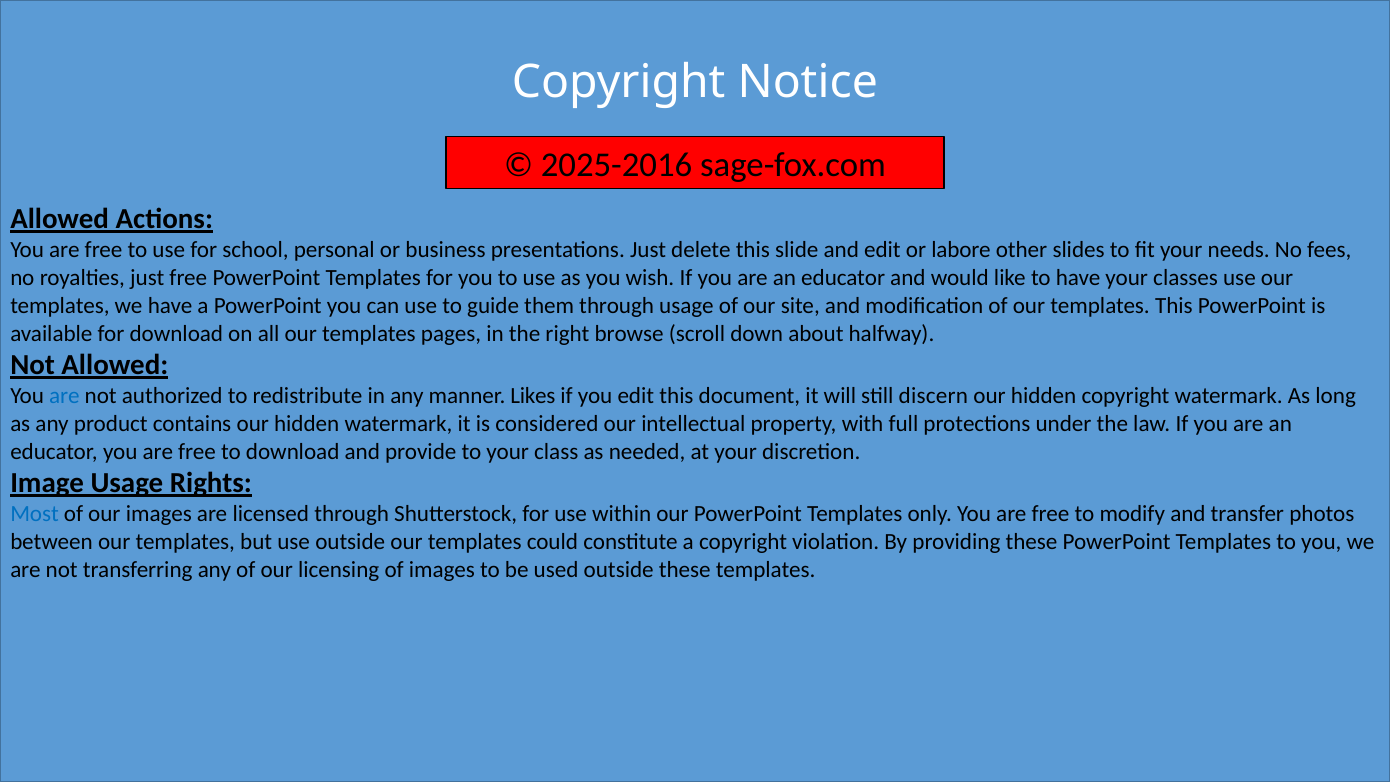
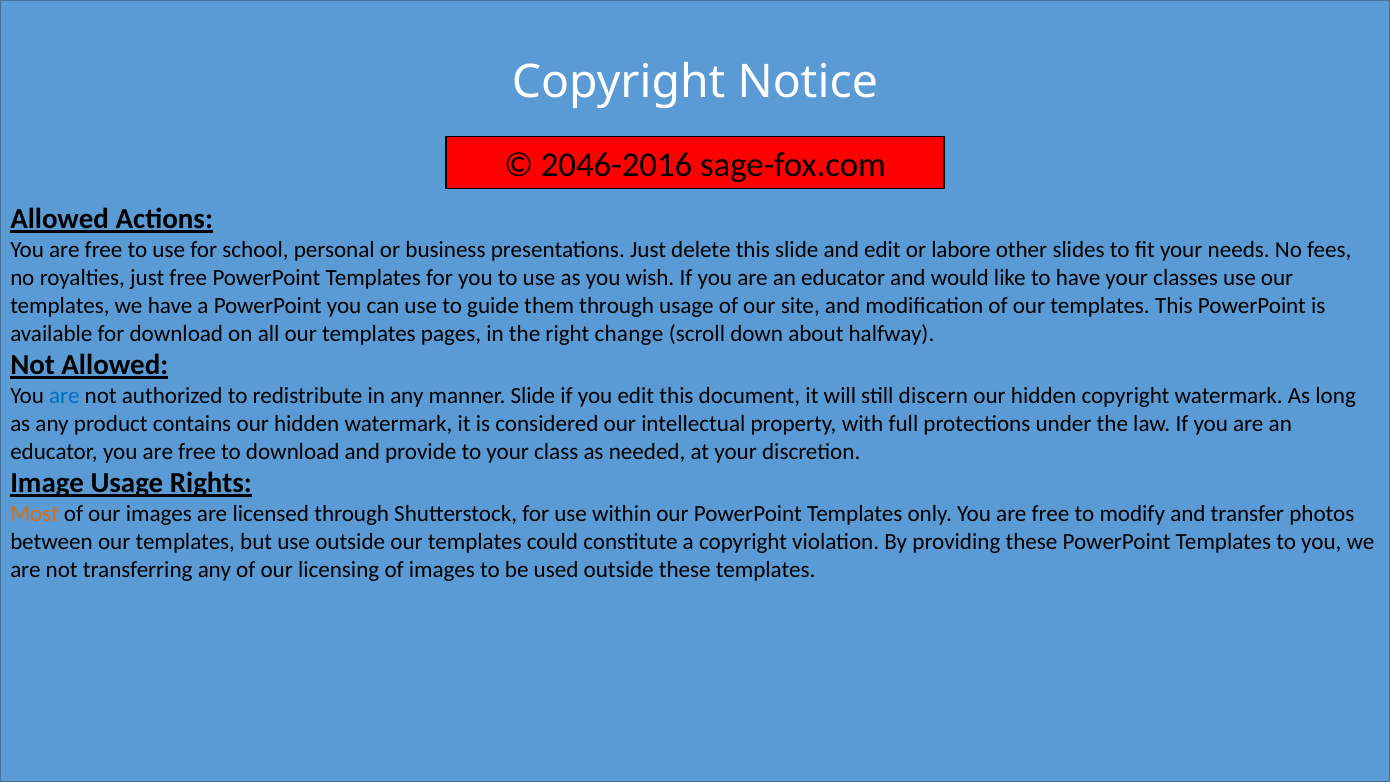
2025-2016: 2025-2016 -> 2046-2016 (617, 165)
browse: browse -> change (629, 333)
manner Likes: Likes -> Slide (533, 396)
Most colour: blue -> orange (34, 514)
